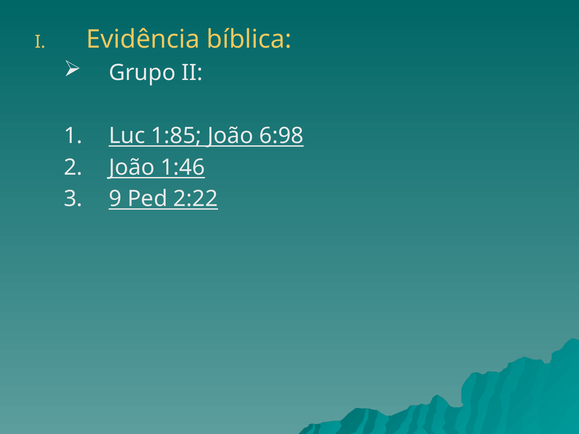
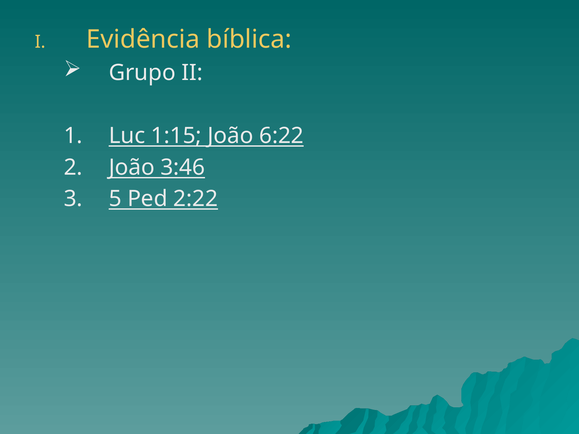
1:85: 1:85 -> 1:15 (176, 136)
6:98: 6:98 -> 6:22 (281, 136)
1:46: 1:46 -> 3:46 (183, 167)
9: 9 -> 5 (115, 199)
